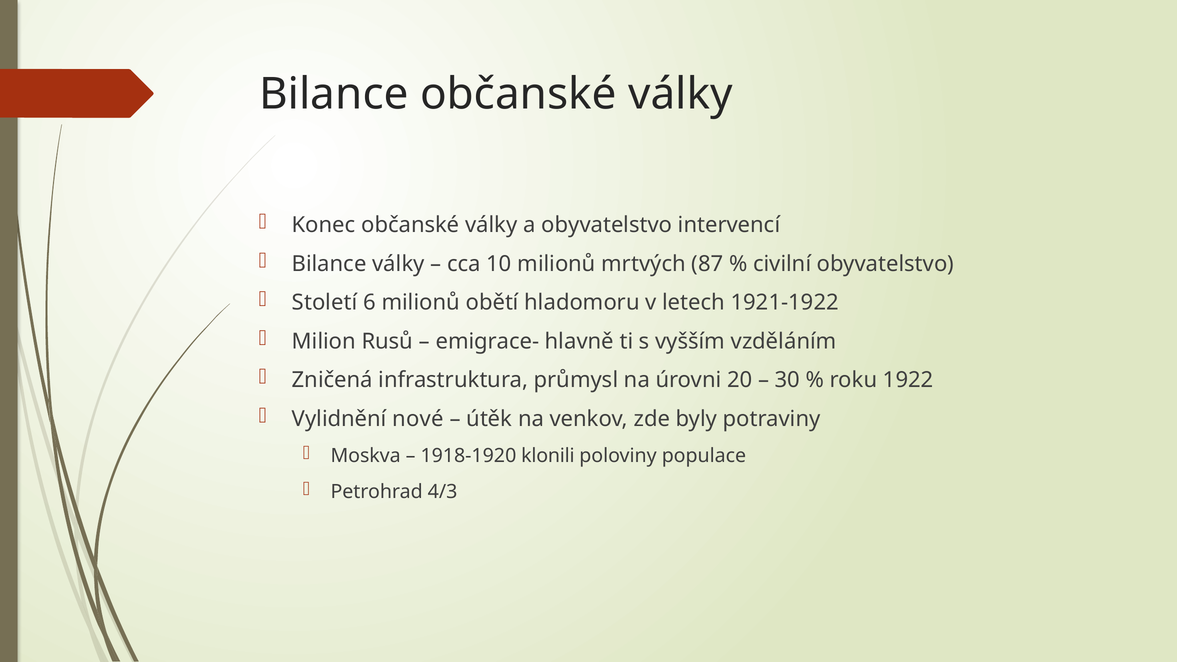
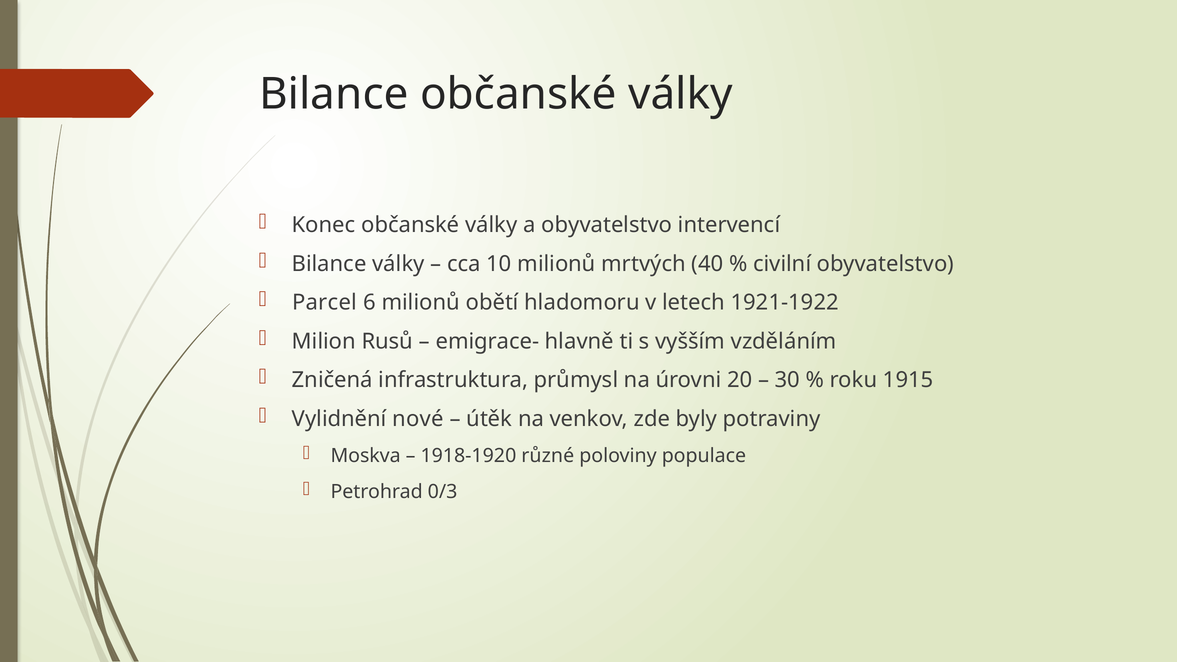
87: 87 -> 40 (707, 264)
Století: Století -> Parcel (325, 303)
1922: 1922 -> 1915 (908, 380)
klonili: klonili -> různé (548, 456)
4/3: 4/3 -> 0/3 (443, 492)
